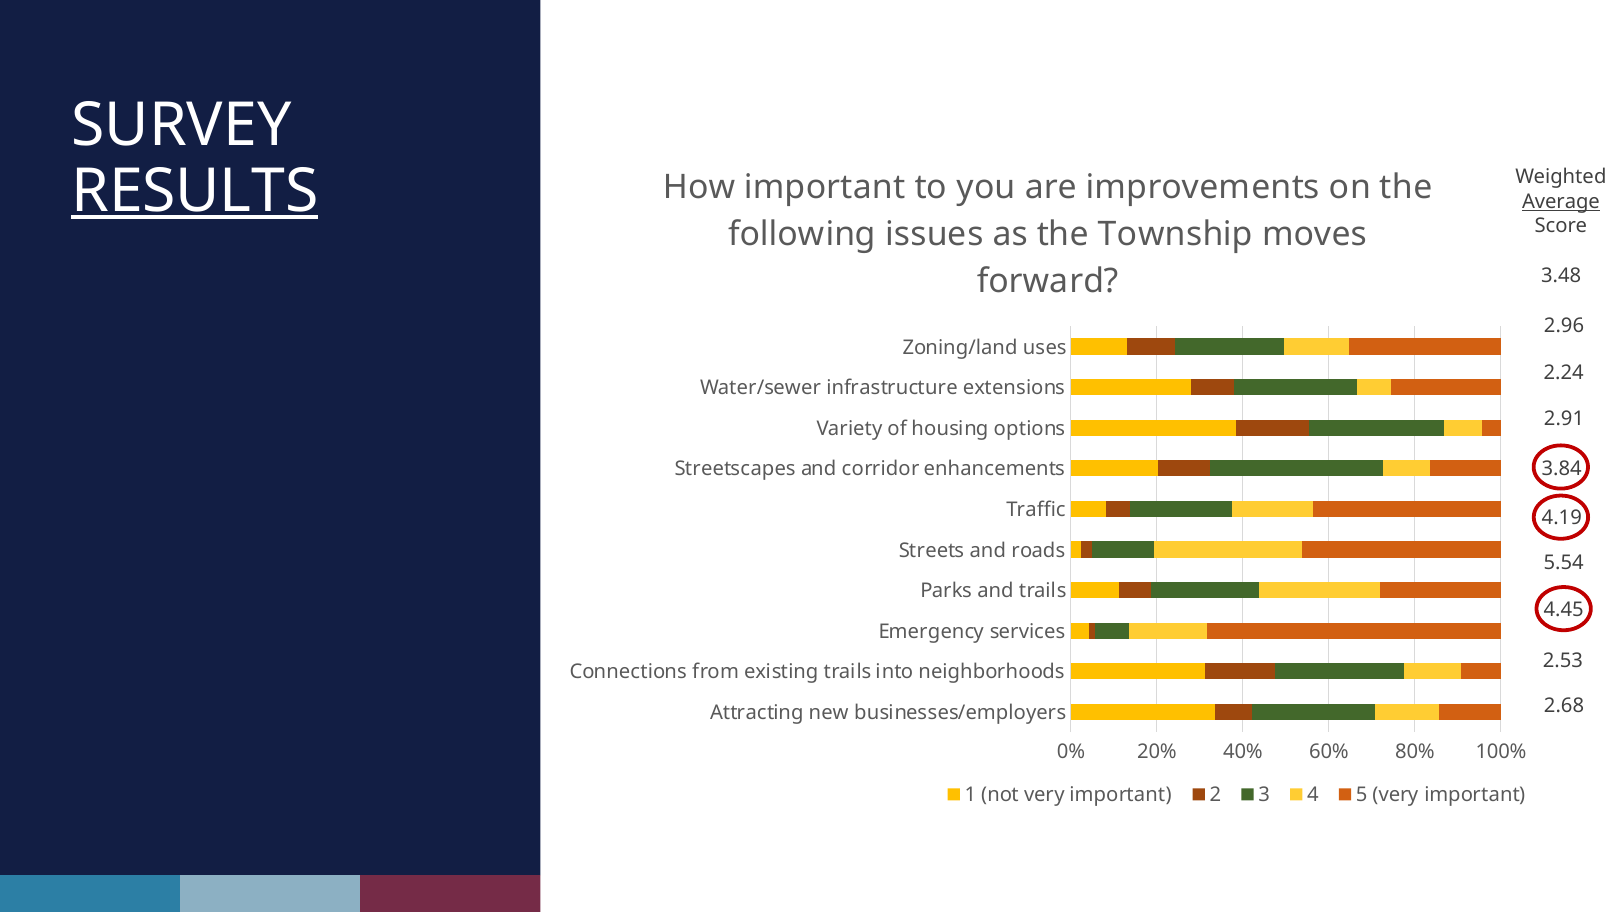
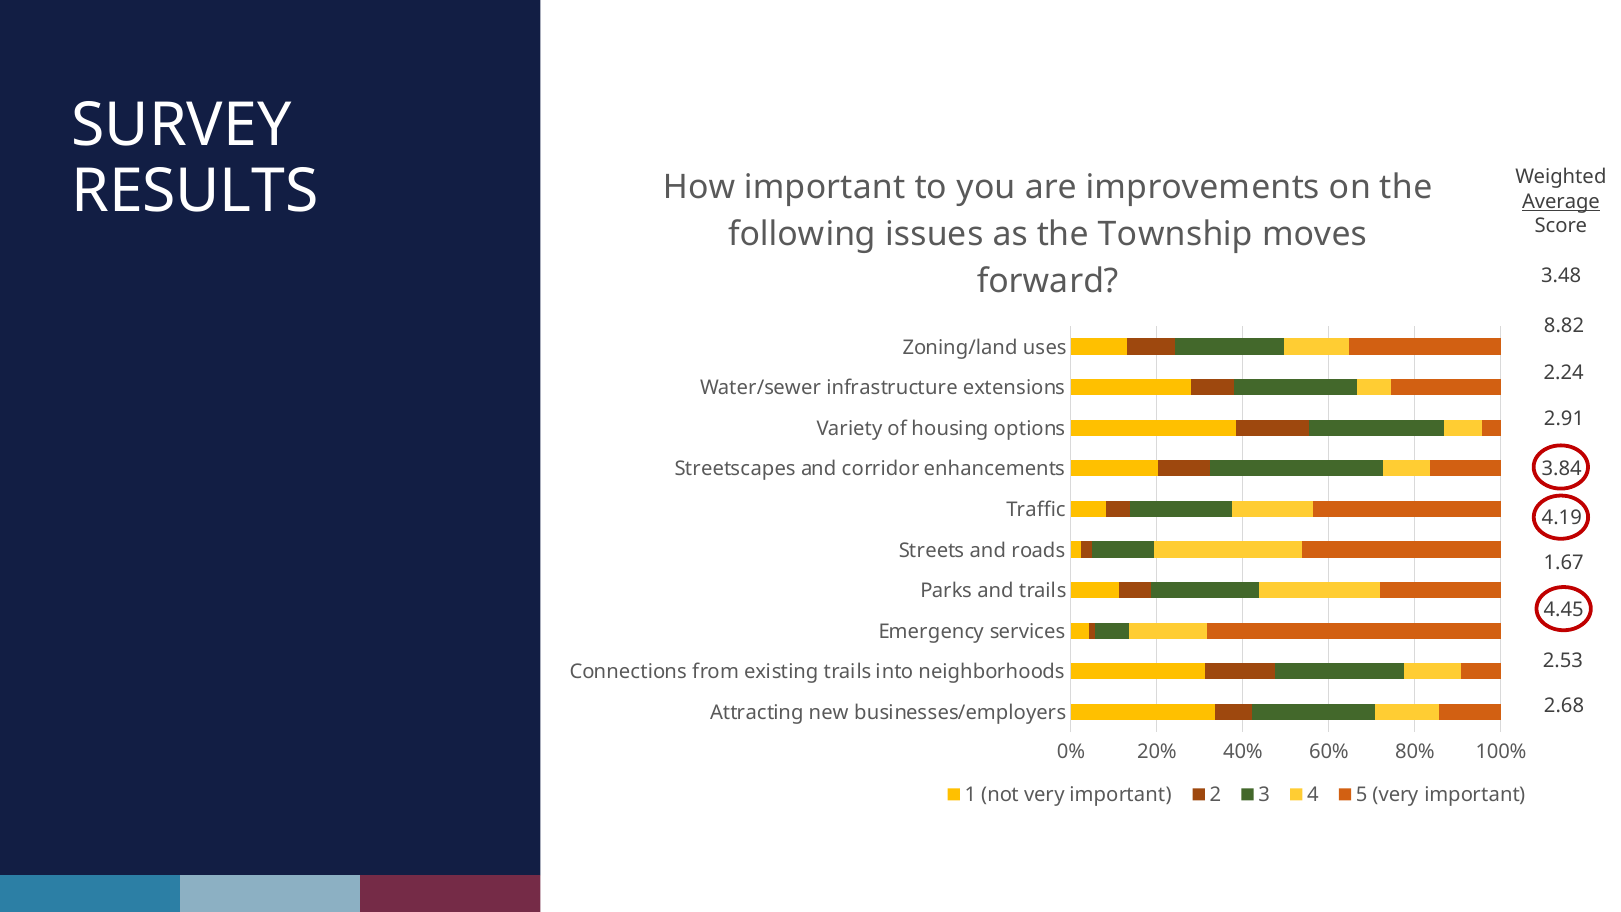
RESULTS underline: present -> none (195, 191)
2.96: 2.96 -> 8.82 (1564, 326)
5.54: 5.54 -> 1.67 (1564, 563)
